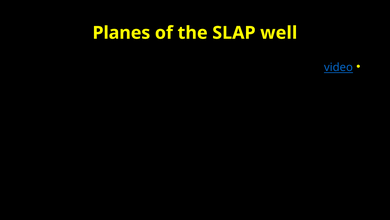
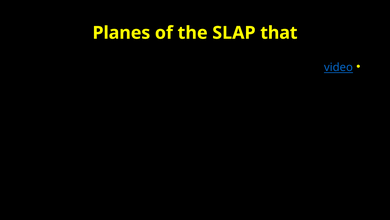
well: well -> that (279, 33)
